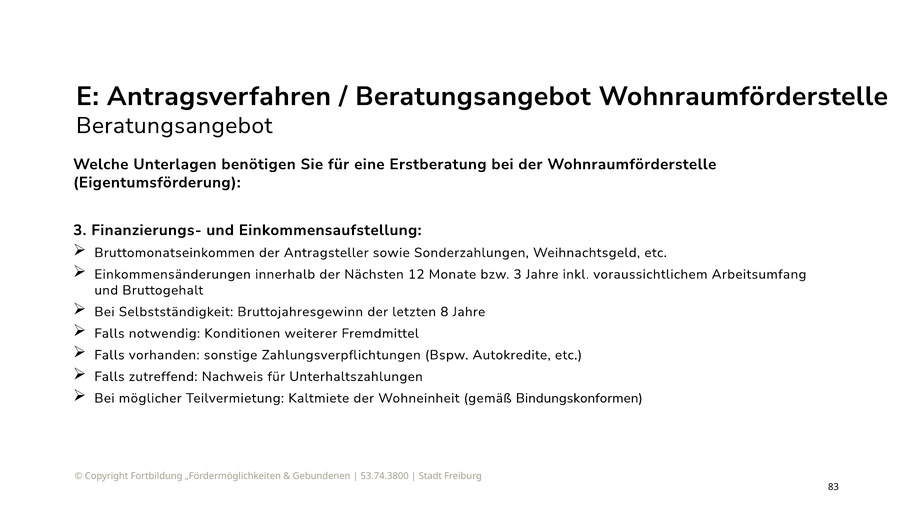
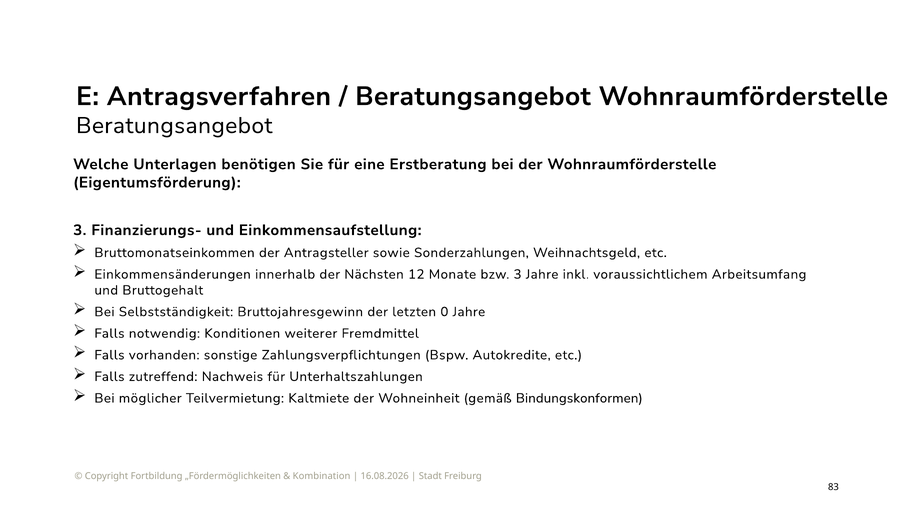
8: 8 -> 0 (444, 312)
Gebundenen: Gebundenen -> Kombination (322, 476)
53.74.3800: 53.74.3800 -> 16.08.2026 (385, 476)
